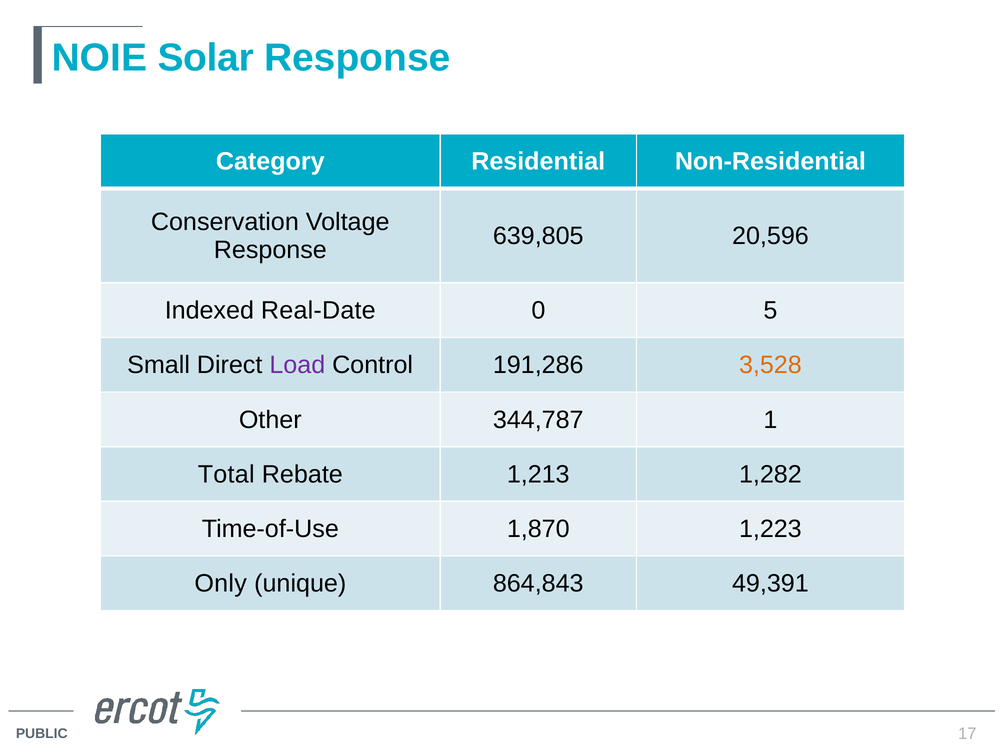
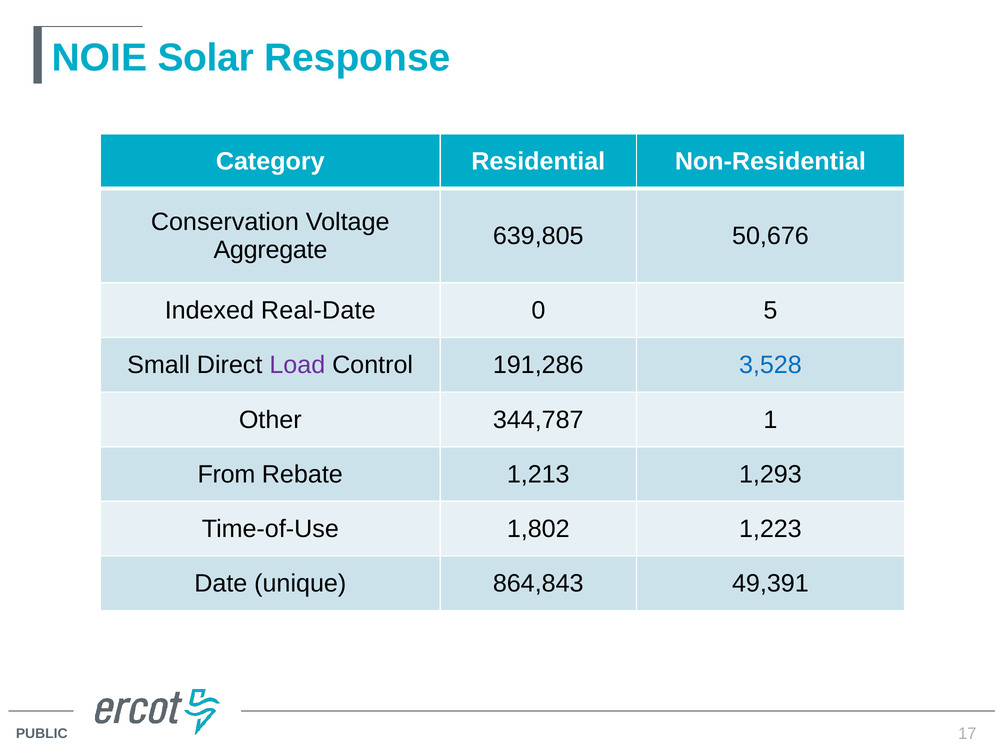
20,596: 20,596 -> 50,676 (770, 236)
Response: Response -> Aggregate (270, 250)
3,528 colour: orange -> blue (770, 366)
Total: Total -> From (226, 475)
1,282: 1,282 -> 1,293 (770, 475)
1,870: 1,870 -> 1,802 (538, 530)
Only: Only -> Date (221, 584)
